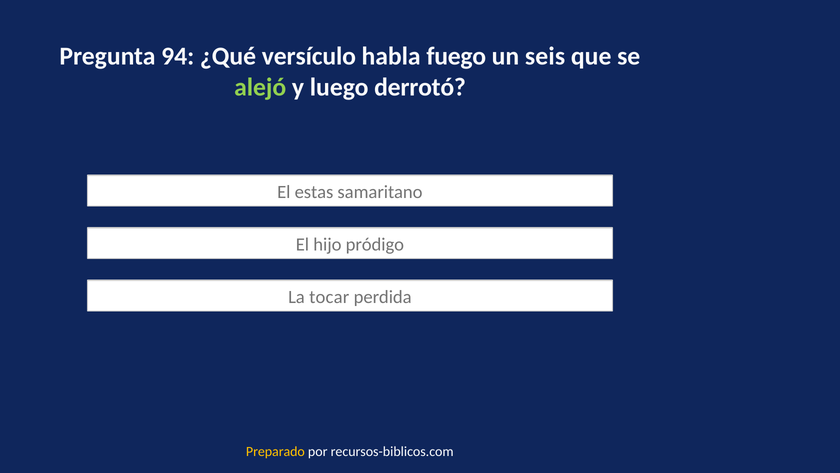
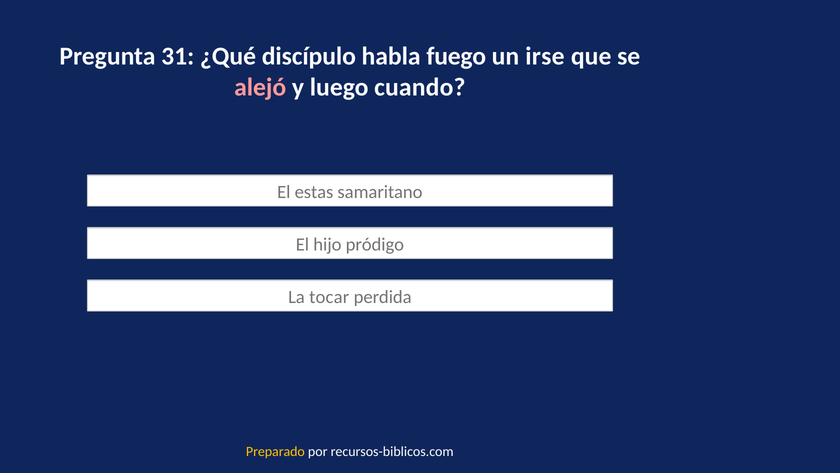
94: 94 -> 31 (178, 56)
versículo: versículo -> discípulo (309, 56)
seis: seis -> irse (545, 56)
alejó colour: light green -> pink (260, 87)
derrotó: derrotó -> cuando (420, 87)
